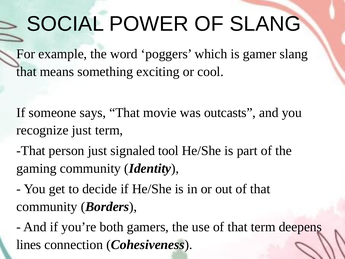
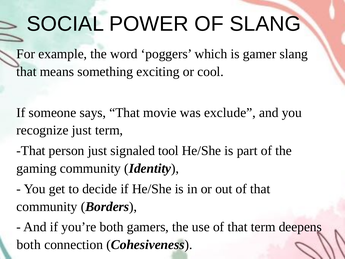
outcasts: outcasts -> exclude (230, 112)
lines: lines -> both (29, 245)
